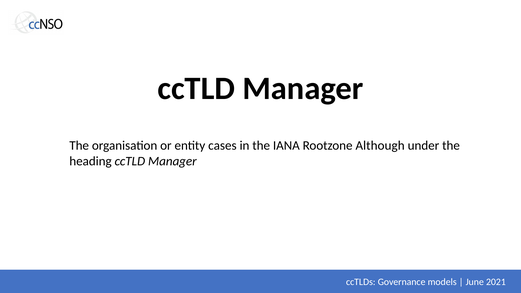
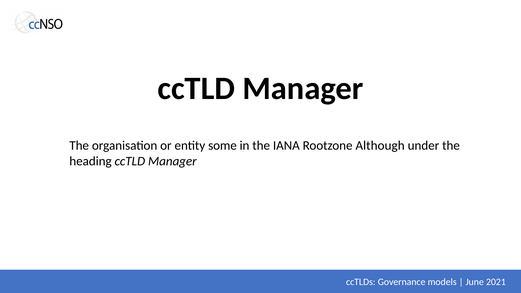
cases: cases -> some (222, 145)
